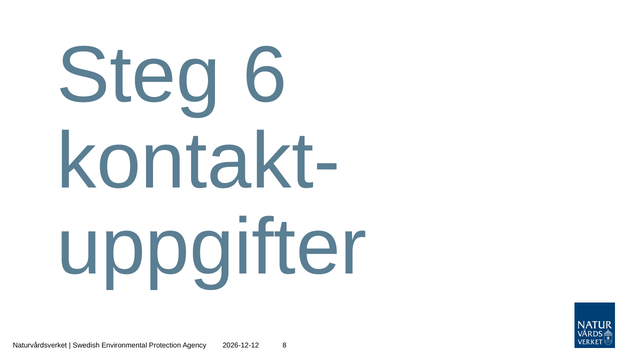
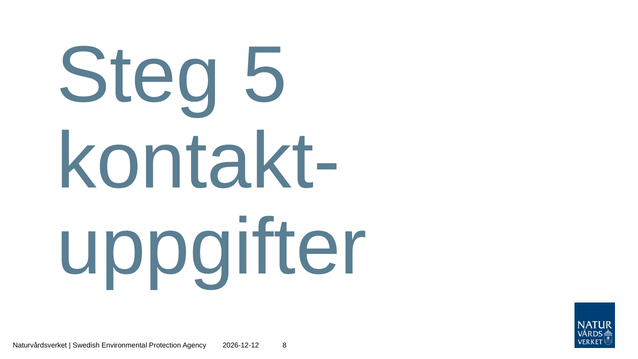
6: 6 -> 5 (265, 75)
